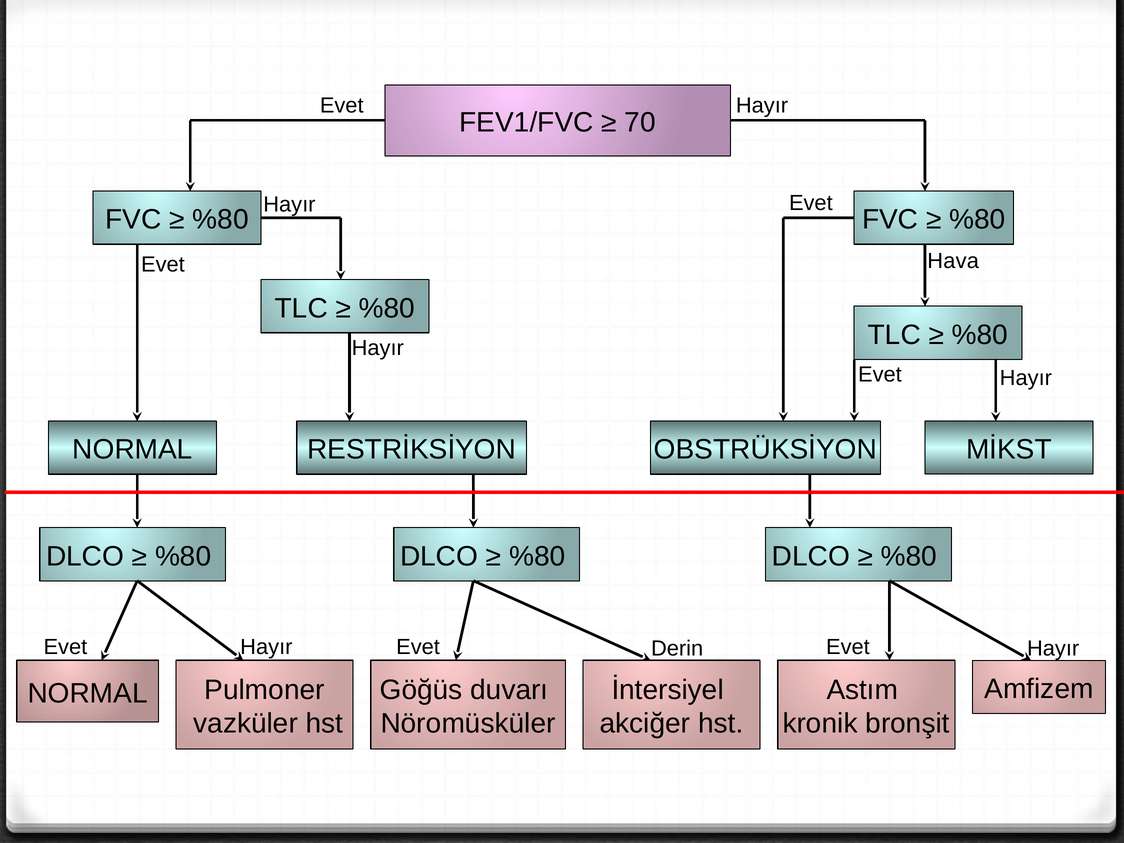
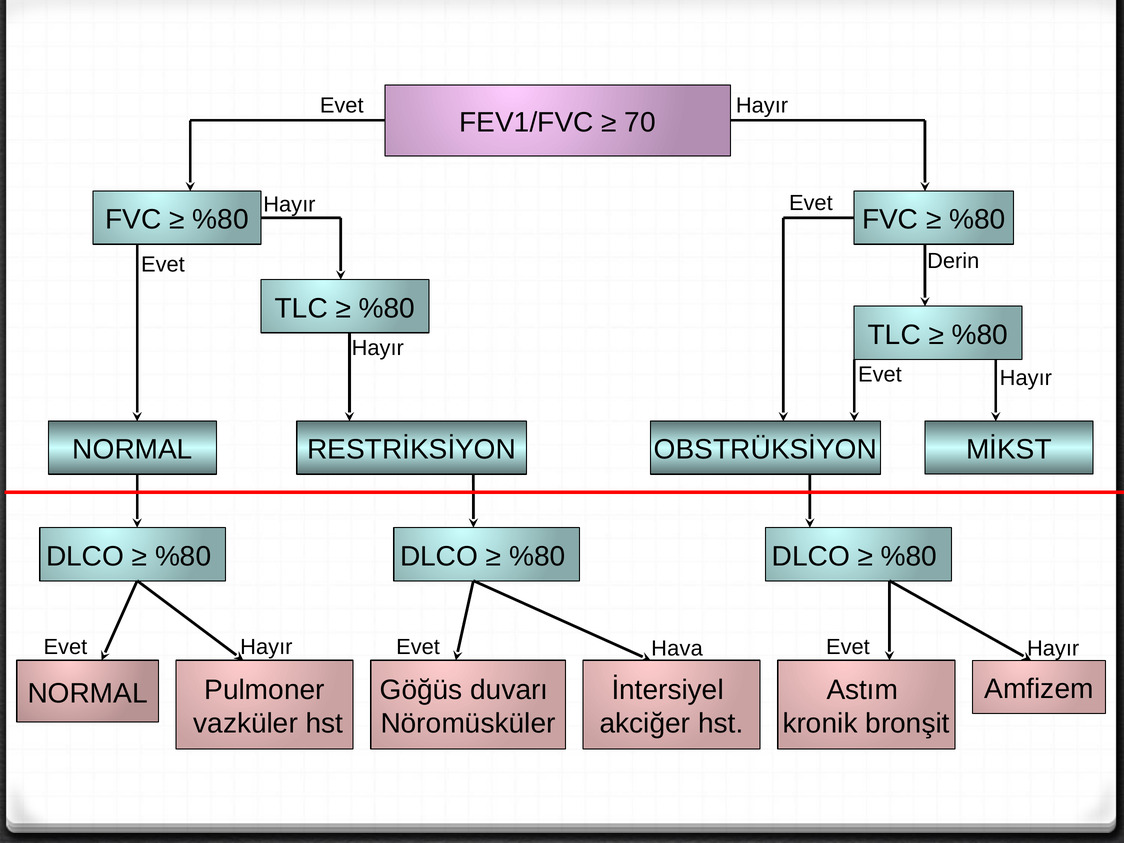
Hava: Hava -> Derin (953, 261)
Derin: Derin -> Hava (677, 649)
